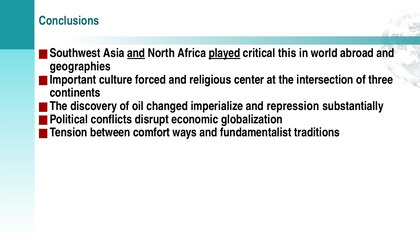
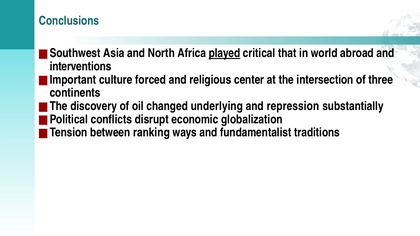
and underline: present -> none (136, 53)
this: this -> that (287, 53)
geographies: geographies -> interventions (80, 67)
imperialize: imperialize -> underlying (217, 106)
comfort: comfort -> ranking (152, 133)
